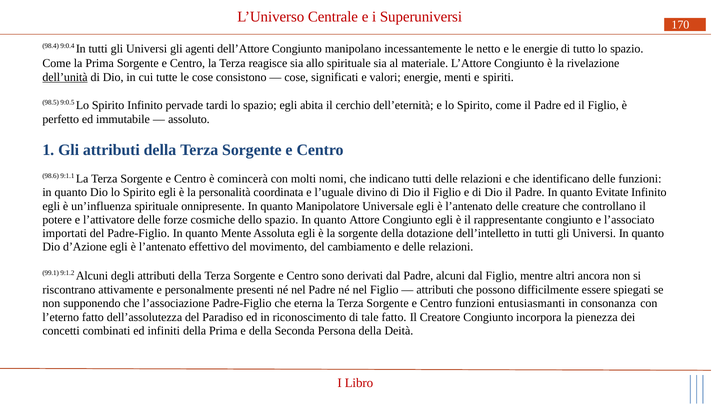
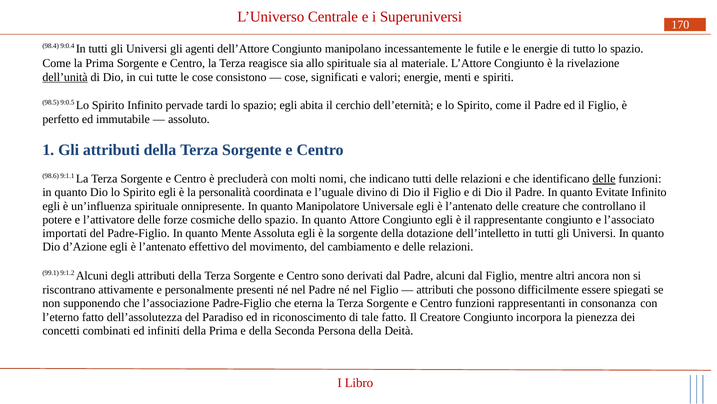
netto: netto -> futile (488, 49)
comincerà: comincerà -> precluderà (243, 179)
delle underline: none -> present (604, 179)
entusiasmanti: entusiasmanti -> rappresentanti (532, 303)
